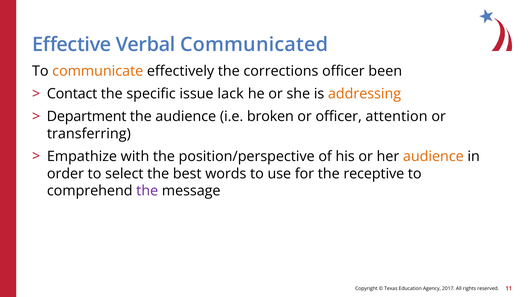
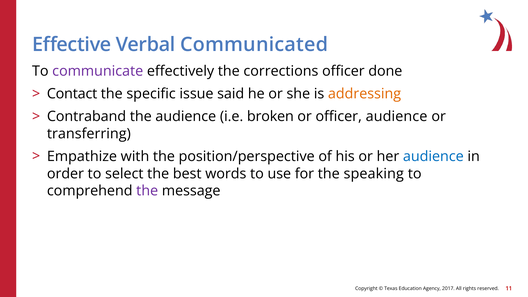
communicate colour: orange -> purple (98, 71)
been: been -> done (385, 71)
lack: lack -> said (231, 94)
Department: Department -> Contraband (87, 117)
officer attention: attention -> audience (397, 117)
audience colour: orange -> blue (433, 156)
receptive: receptive -> speaking (374, 174)
